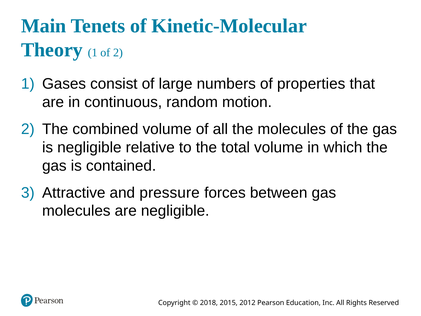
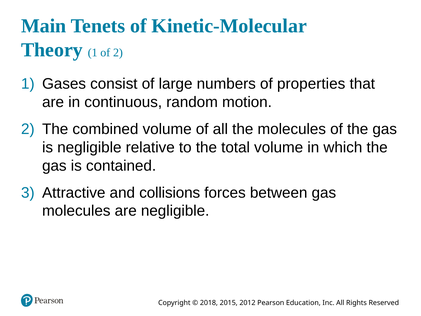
pressure: pressure -> collisions (170, 193)
